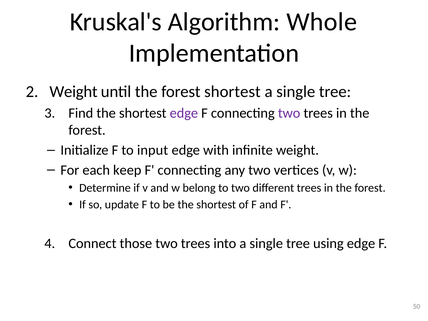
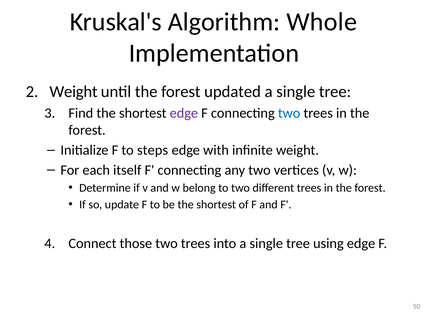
forest shortest: shortest -> updated (233, 92)
two colour: purple -> blue (289, 113)
input: input -> steps (153, 150)
keep: keep -> itself (127, 170)
